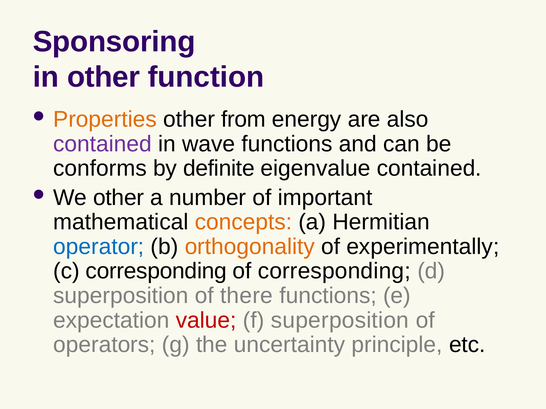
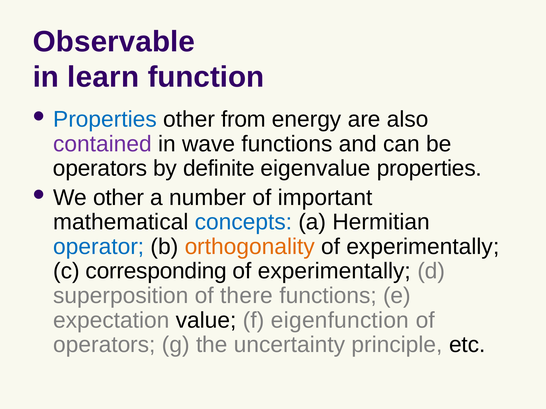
Sponsoring: Sponsoring -> Observable (114, 42)
in other: other -> learn (103, 77)
Properties colour: orange -> blue (105, 120)
conforms: conforms -> operators (100, 169)
eigenvalue contained: contained -> properties (429, 169)
concepts colour: orange -> blue (243, 222)
corresponding: corresponding -> experimentally (334, 271)
value colour: red -> black (206, 321)
f superposition: superposition -> eigenfunction (340, 321)
